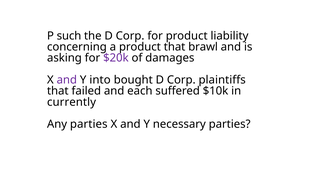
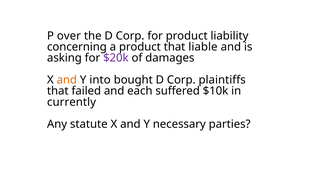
such: such -> over (69, 36)
brawl: brawl -> liable (203, 47)
and colour: purple -> orange (67, 80)
Any parties: parties -> statute (89, 124)
